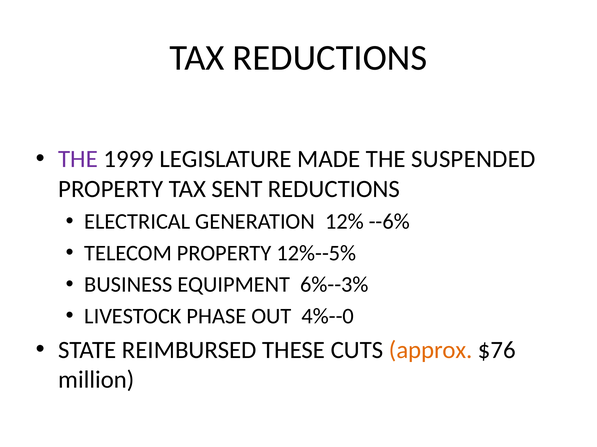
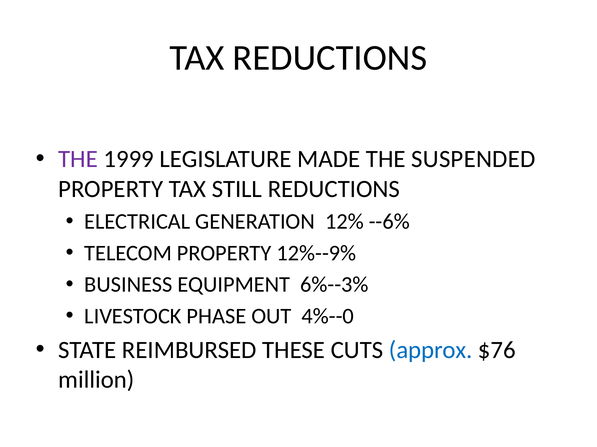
SENT: SENT -> STILL (237, 189)
12%--5%: 12%--5% -> 12%--9% (316, 254)
approx colour: orange -> blue (431, 350)
